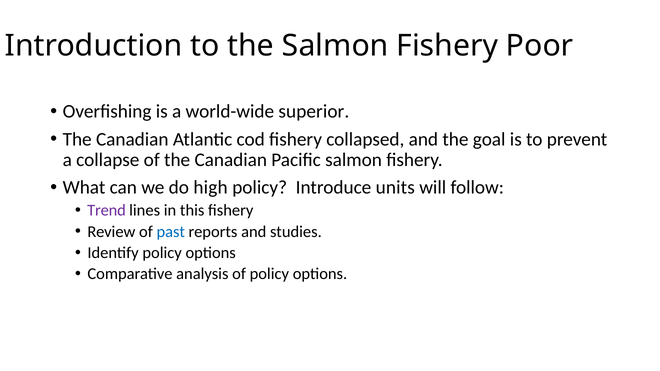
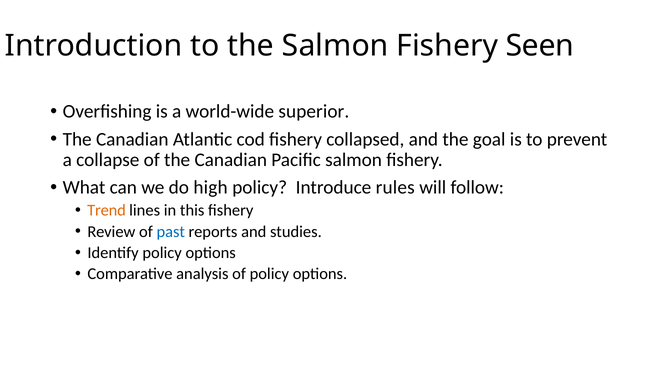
Poor: Poor -> Seen (540, 46)
units: units -> rules (395, 188)
Trend colour: purple -> orange (107, 210)
